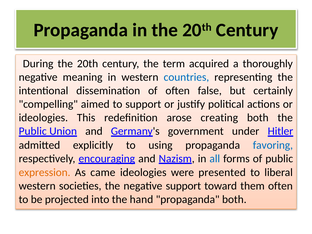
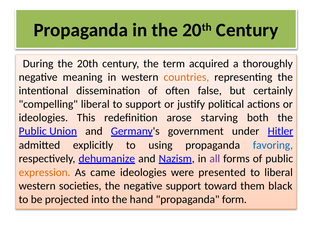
countries colour: blue -> orange (186, 77)
compelling aimed: aimed -> liberal (95, 104)
creating: creating -> starving (219, 118)
encouraging: encouraging -> dehumanize (107, 159)
all colour: blue -> purple (215, 159)
them often: often -> black (280, 186)
propaganda both: both -> form (234, 199)
